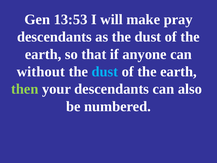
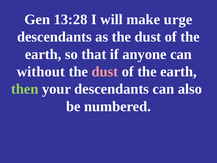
13:53: 13:53 -> 13:28 (71, 19)
pray: pray -> urge (178, 19)
dust colour: light blue -> pink (105, 72)
